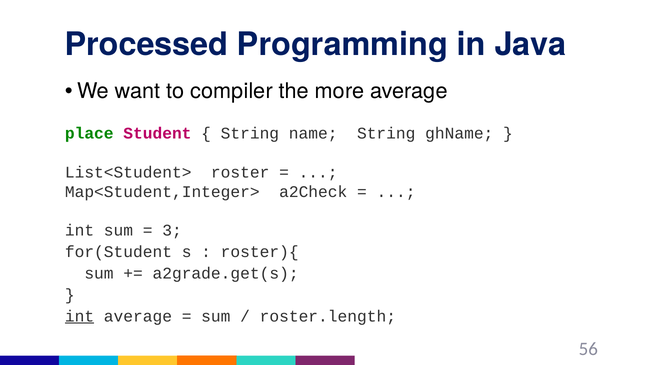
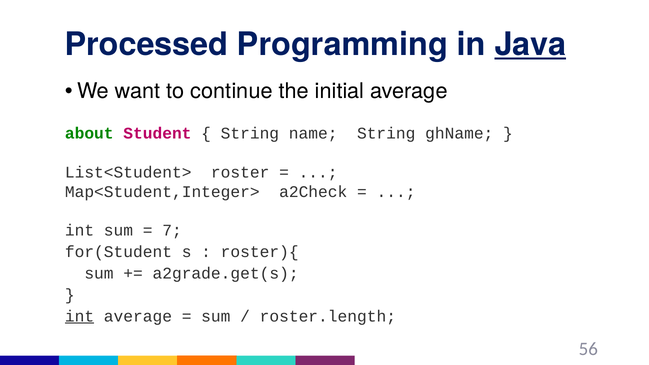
Java underline: none -> present (530, 44)
compiler: compiler -> continue (232, 91)
more: more -> initial (340, 91)
place: place -> about (89, 133)
3: 3 -> 7 (172, 231)
